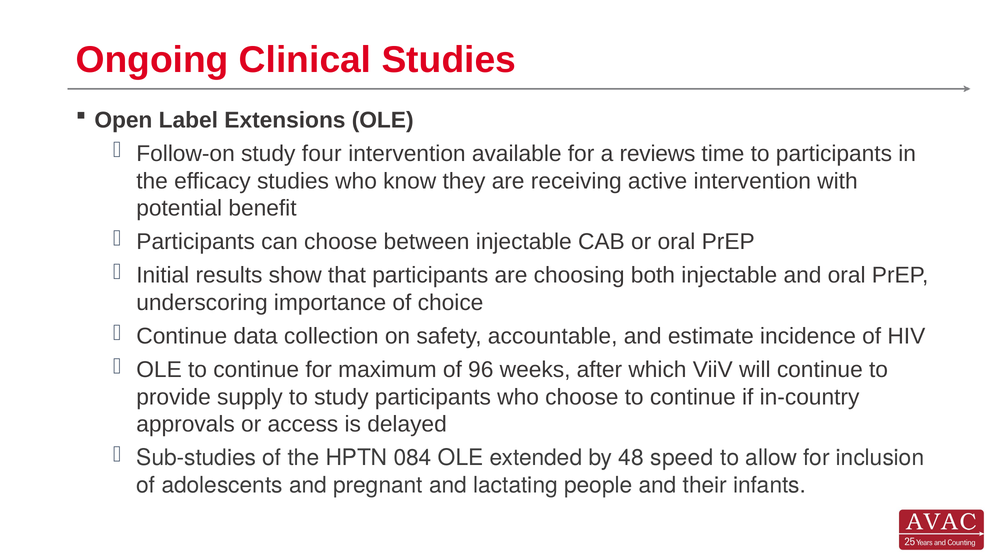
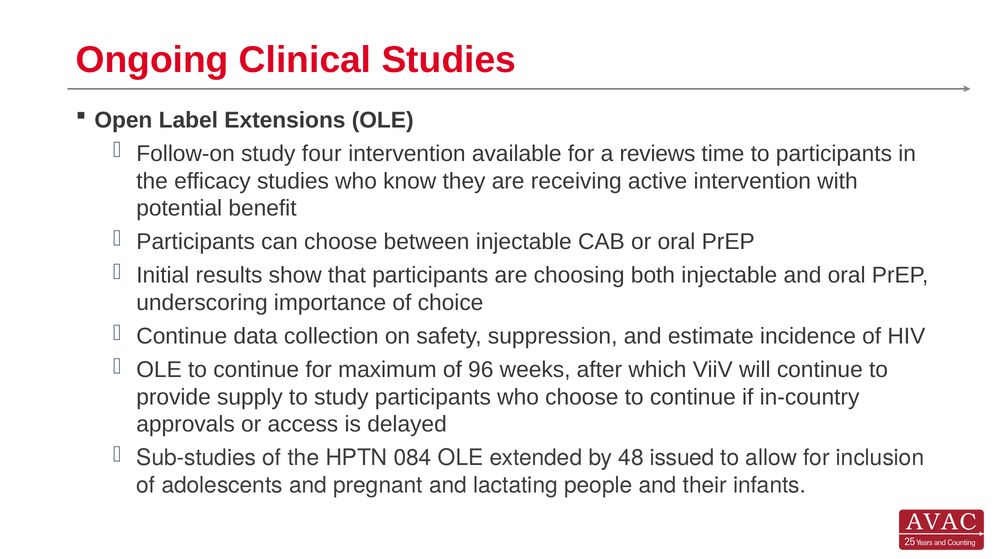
accountable: accountable -> suppression (553, 336)
speed: speed -> issued (682, 458)
